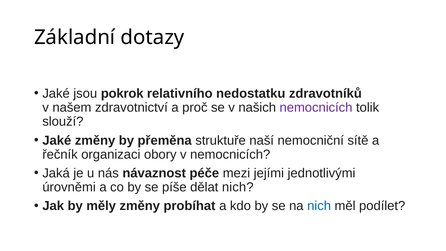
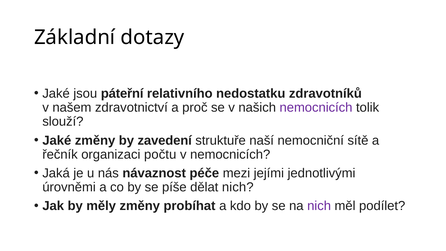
pokrok: pokrok -> páteřní (122, 94)
přeměna: přeměna -> zavedení (165, 140)
obory: obory -> počtu (160, 154)
nich colour: blue -> purple (319, 206)
